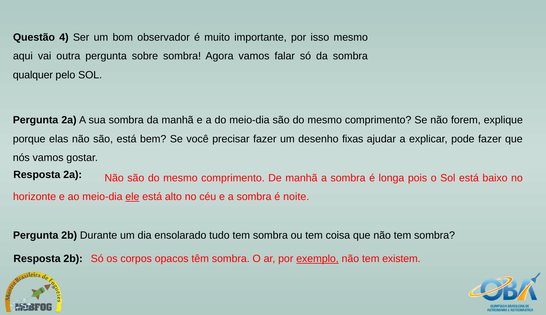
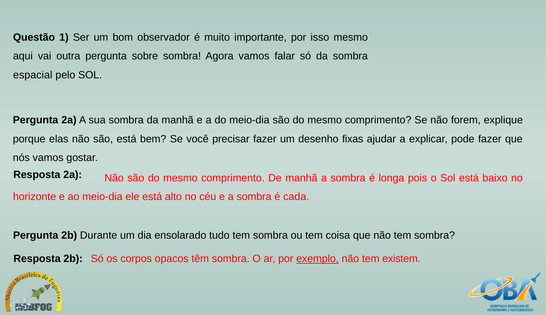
4: 4 -> 1 (64, 37)
qualquer: qualquer -> espacial (33, 75)
ele underline: present -> none (132, 197)
noite: noite -> cada (296, 197)
